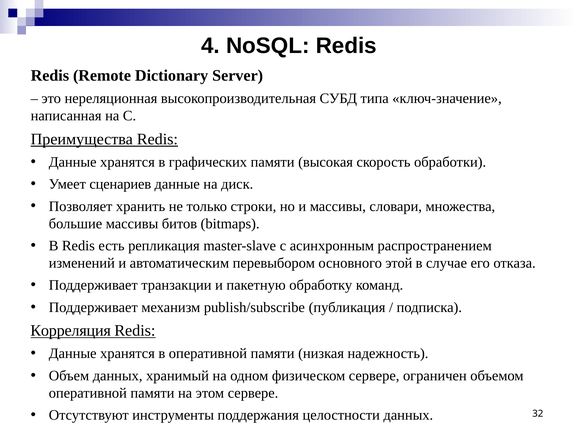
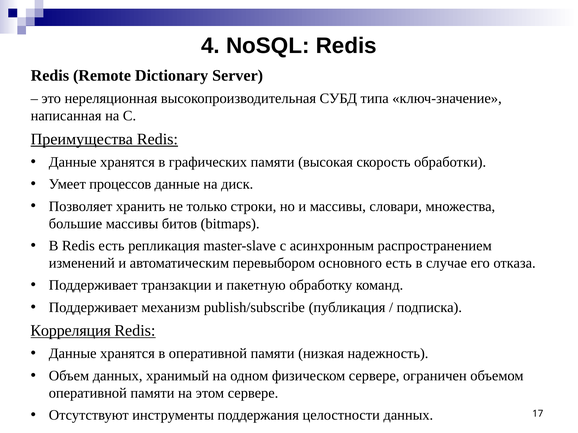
сценариев: сценариев -> процессов (120, 184)
основного этой: этой -> есть (399, 263)
32: 32 -> 17 (538, 414)
